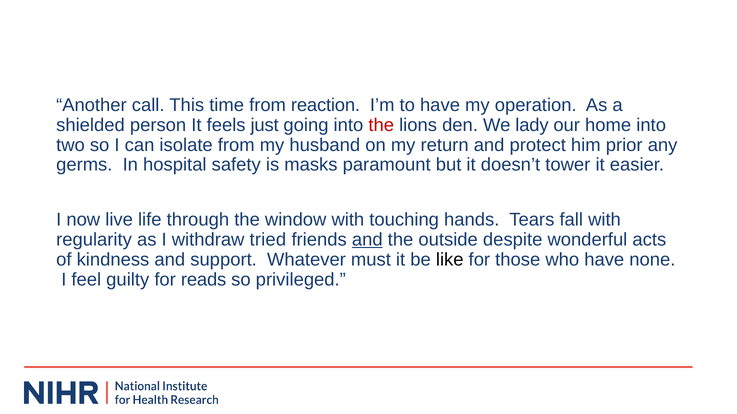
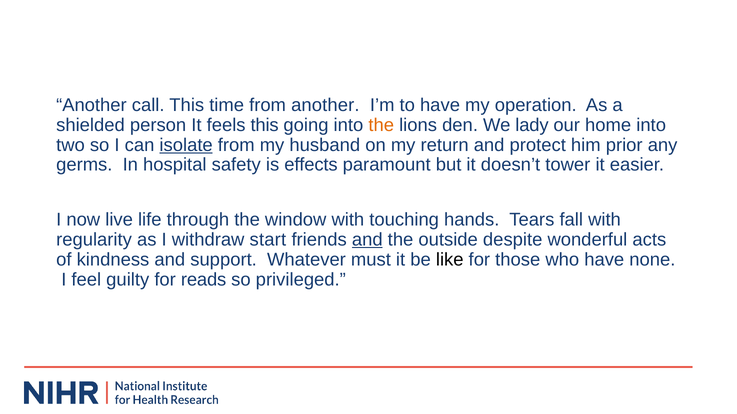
from reaction: reaction -> another (325, 105)
feels just: just -> this (265, 125)
the colour: red -> orange (381, 125)
isolate underline: none -> present (186, 145)
masks: masks -> effects (311, 165)
tried: tried -> start (268, 240)
